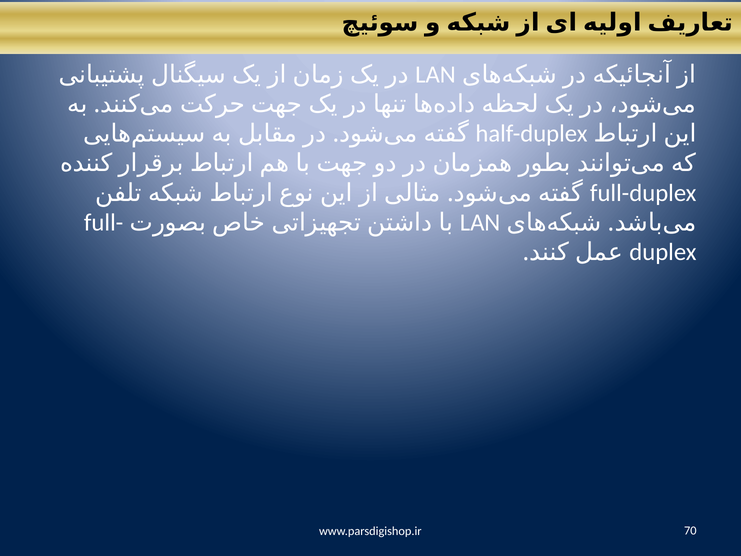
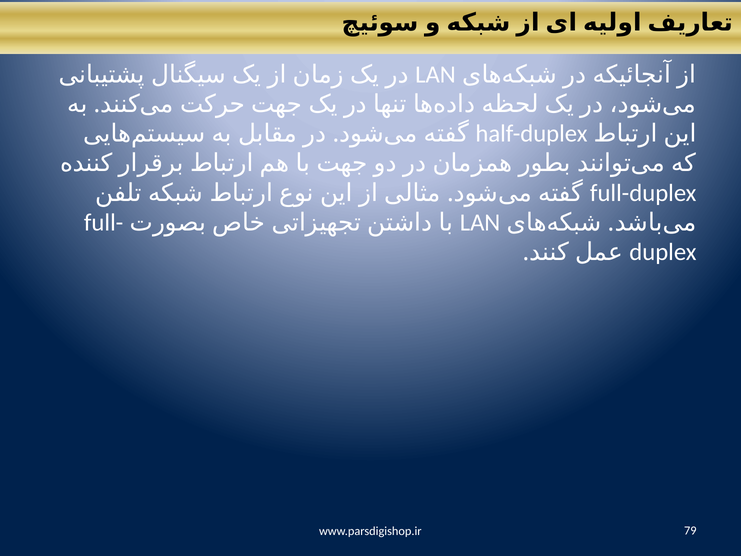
70: 70 -> 79 (690, 531)
